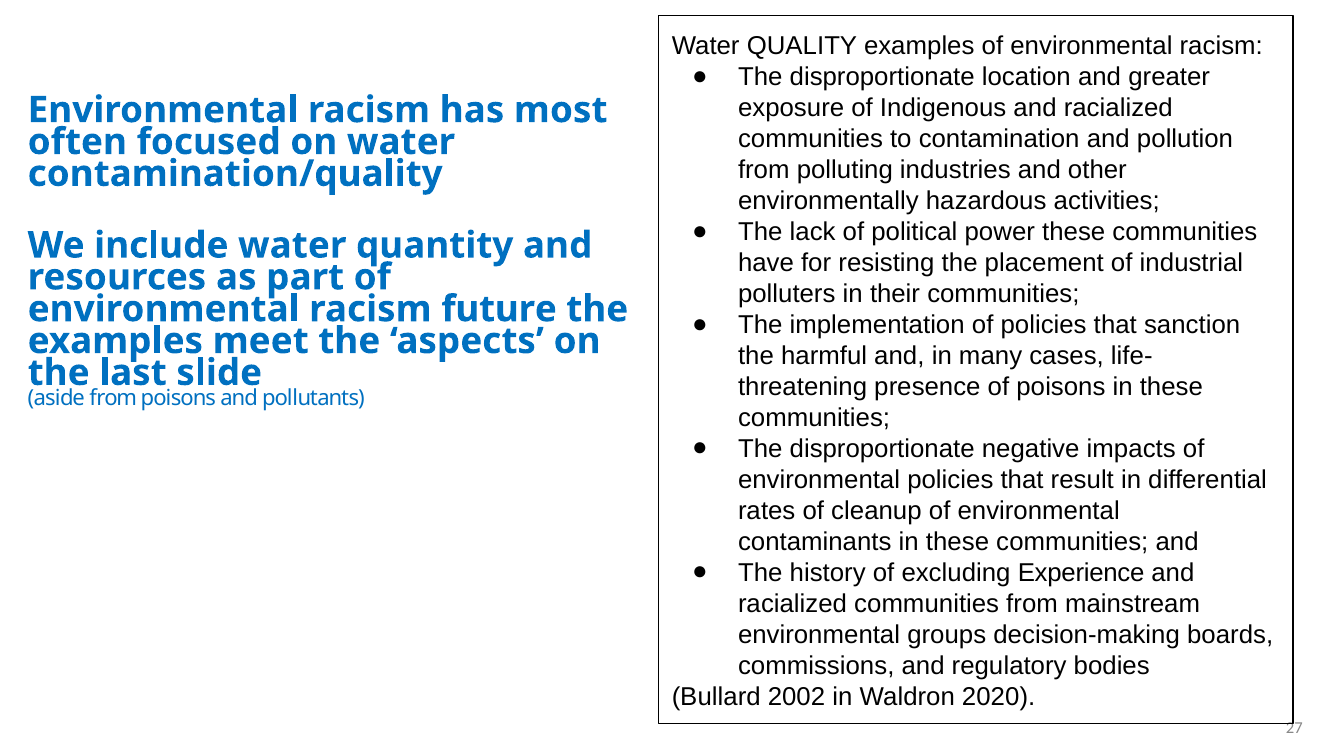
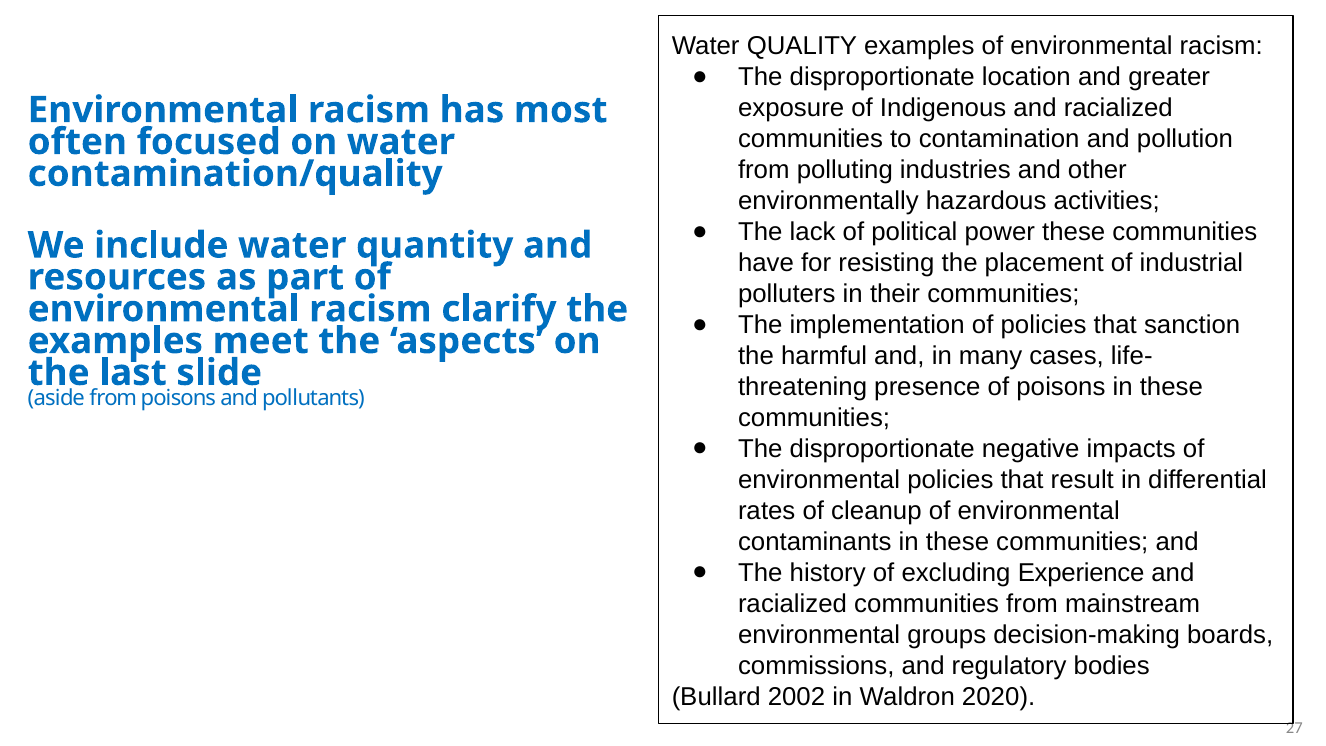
future: future -> clarify (499, 309)
